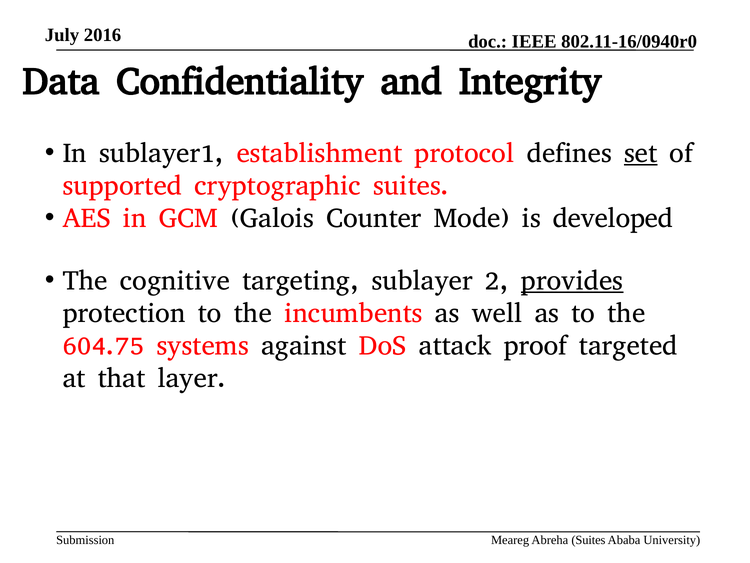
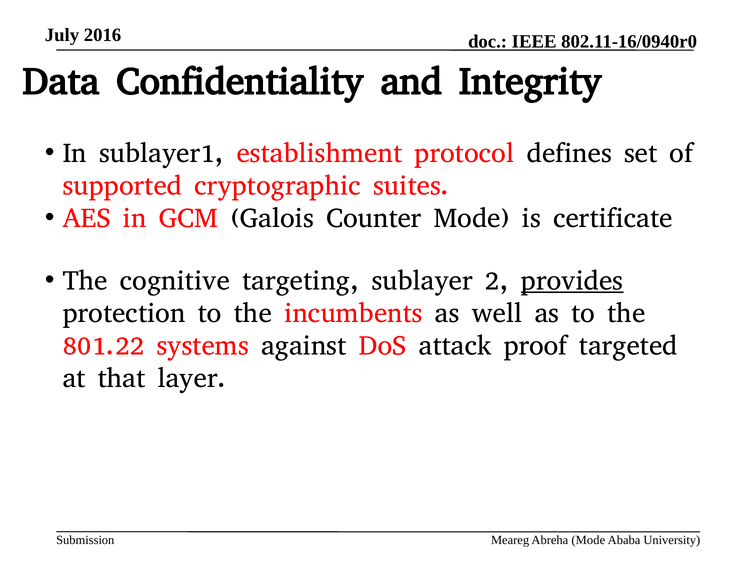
set underline: present -> none (641, 153)
developed: developed -> certificate (613, 218)
604.75: 604.75 -> 801.22 (103, 345)
Abreha Suites: Suites -> Mode (588, 539)
